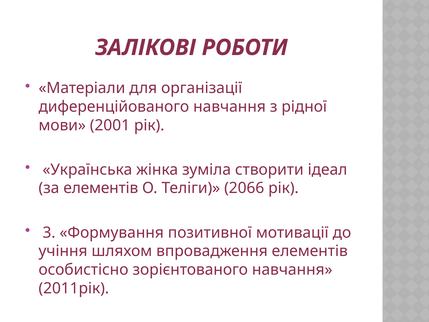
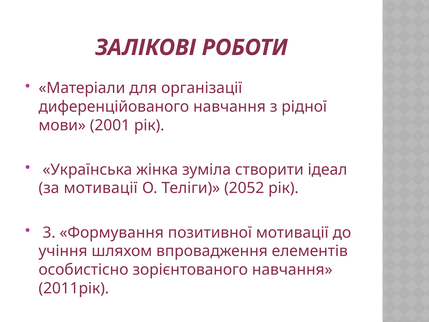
за елементів: елементів -> мотивації (101, 188)
2066: 2066 -> 2052 (244, 188)
